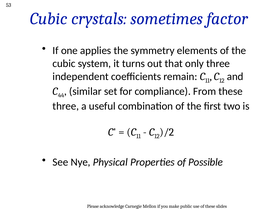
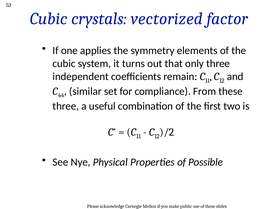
sometimes: sometimes -> vectorized (167, 19)
